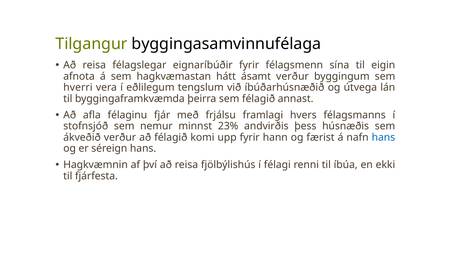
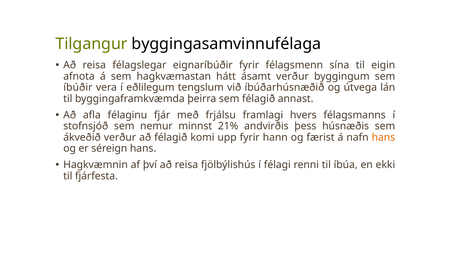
hverri: hverri -> íbúðir (78, 87)
23%: 23% -> 21% (228, 126)
hans colour: blue -> orange (383, 137)
